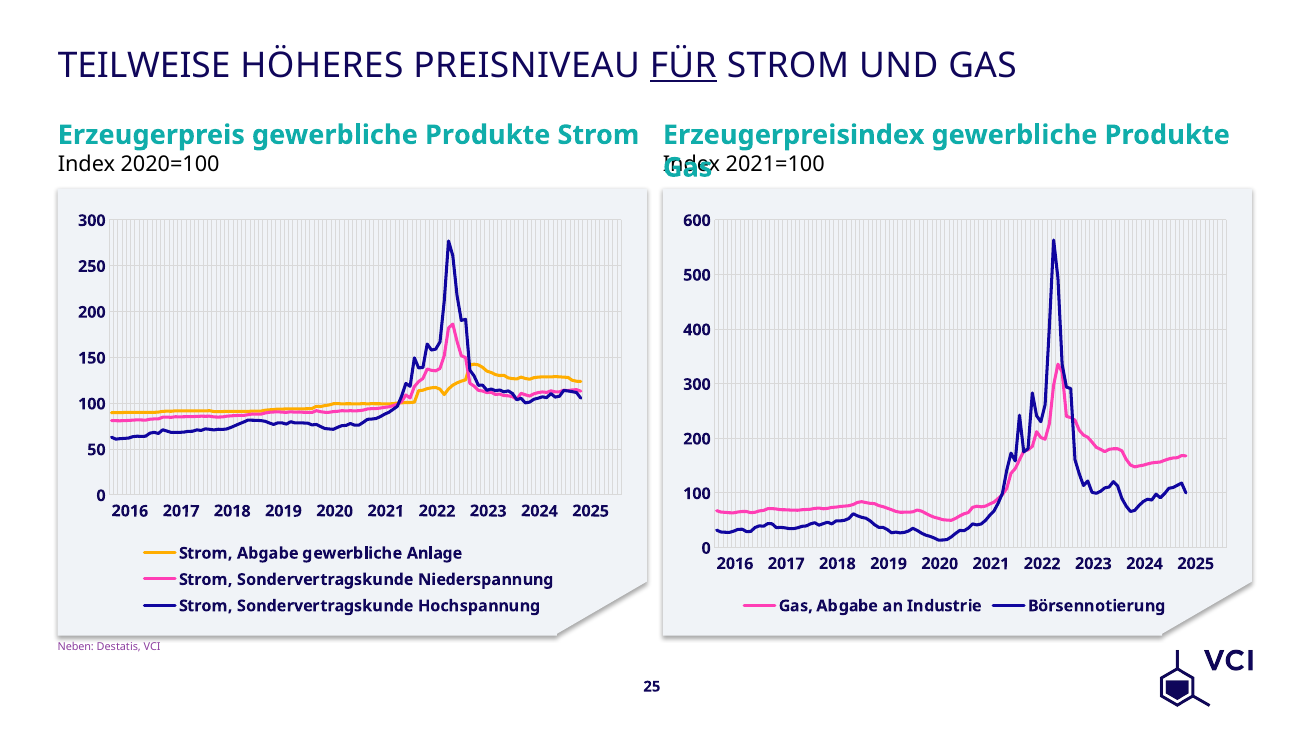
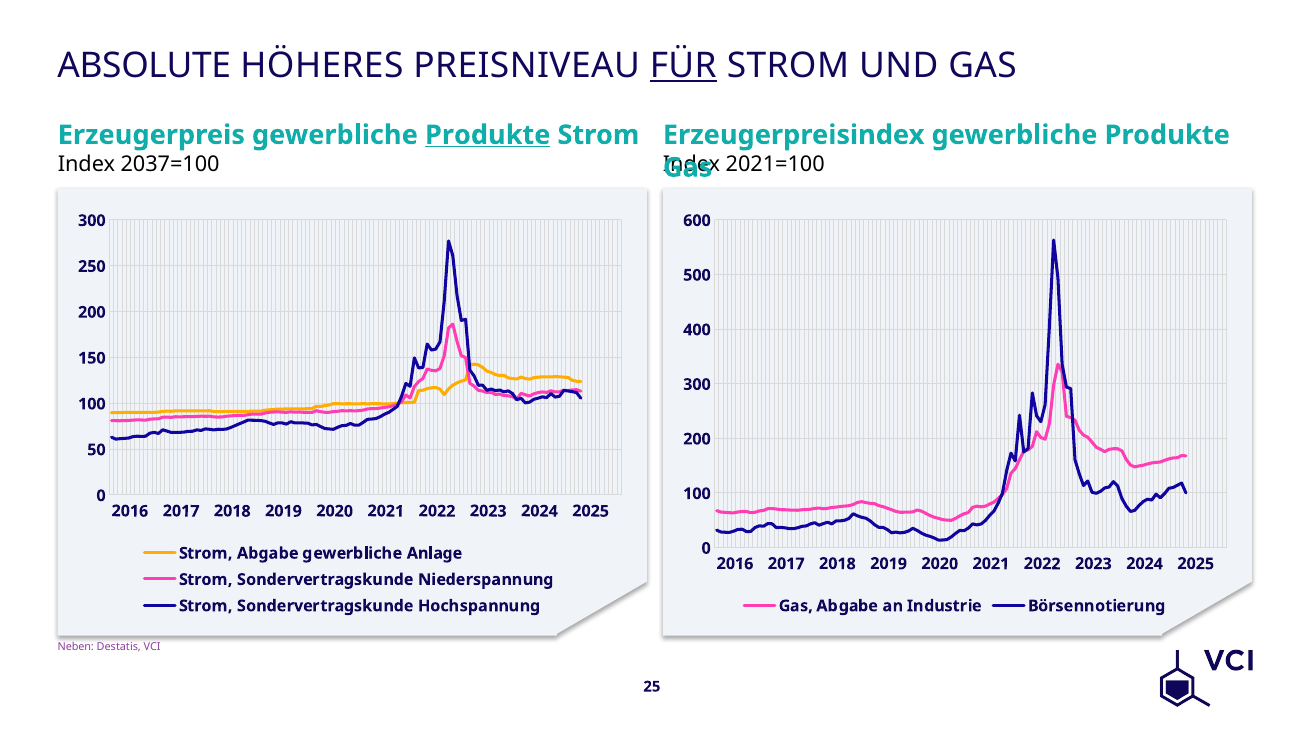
TEILWEISE: TEILWEISE -> ABSOLUTE (144, 66)
Produkte underline: none -> present (488, 135)
2020=100: 2020=100 -> 2037=100 (170, 164)
